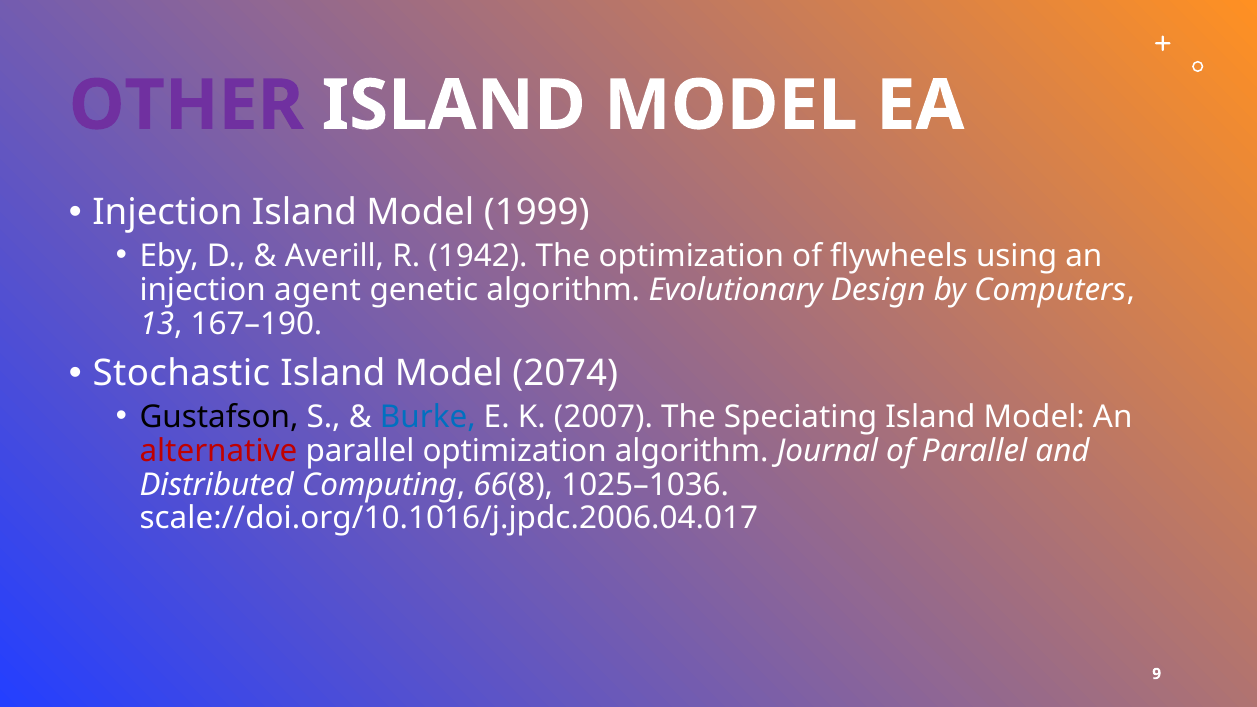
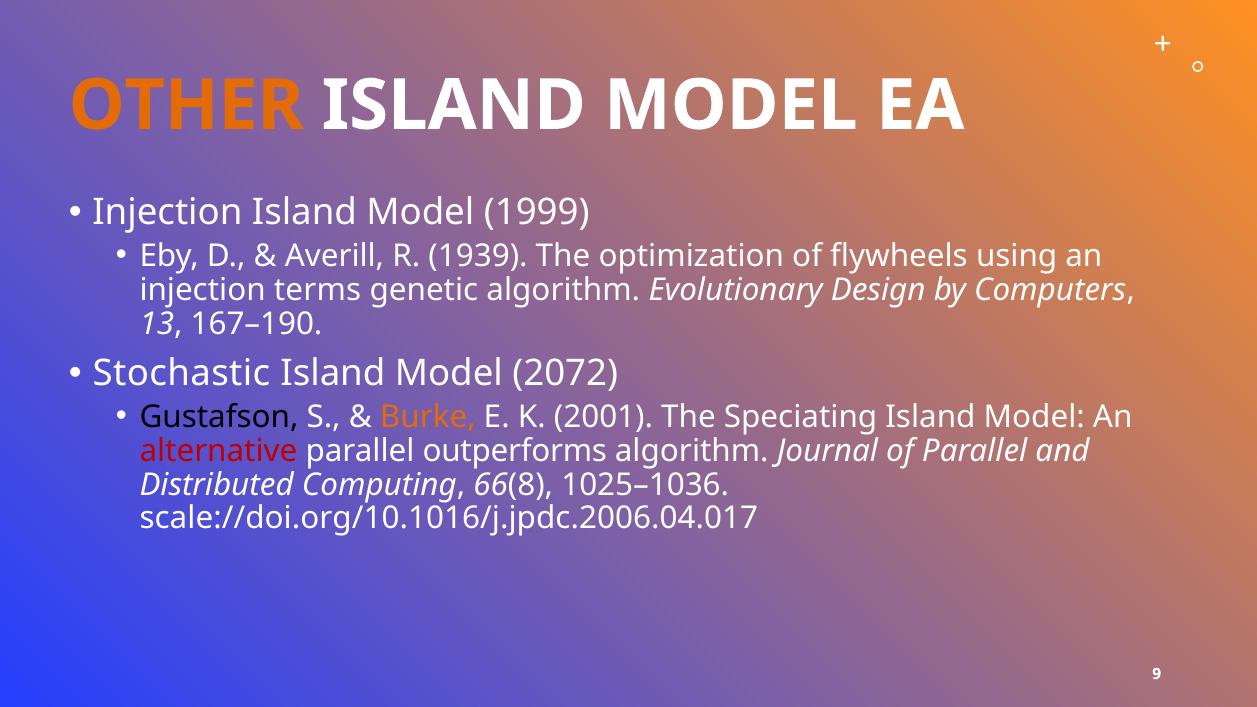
OTHER colour: purple -> orange (186, 106)
1942: 1942 -> 1939 (478, 256)
agent: agent -> terms (318, 290)
2074: 2074 -> 2072 (565, 374)
Burke colour: blue -> orange (428, 417)
2007: 2007 -> 2001 (603, 417)
parallel optimization: optimization -> outperforms (515, 451)
